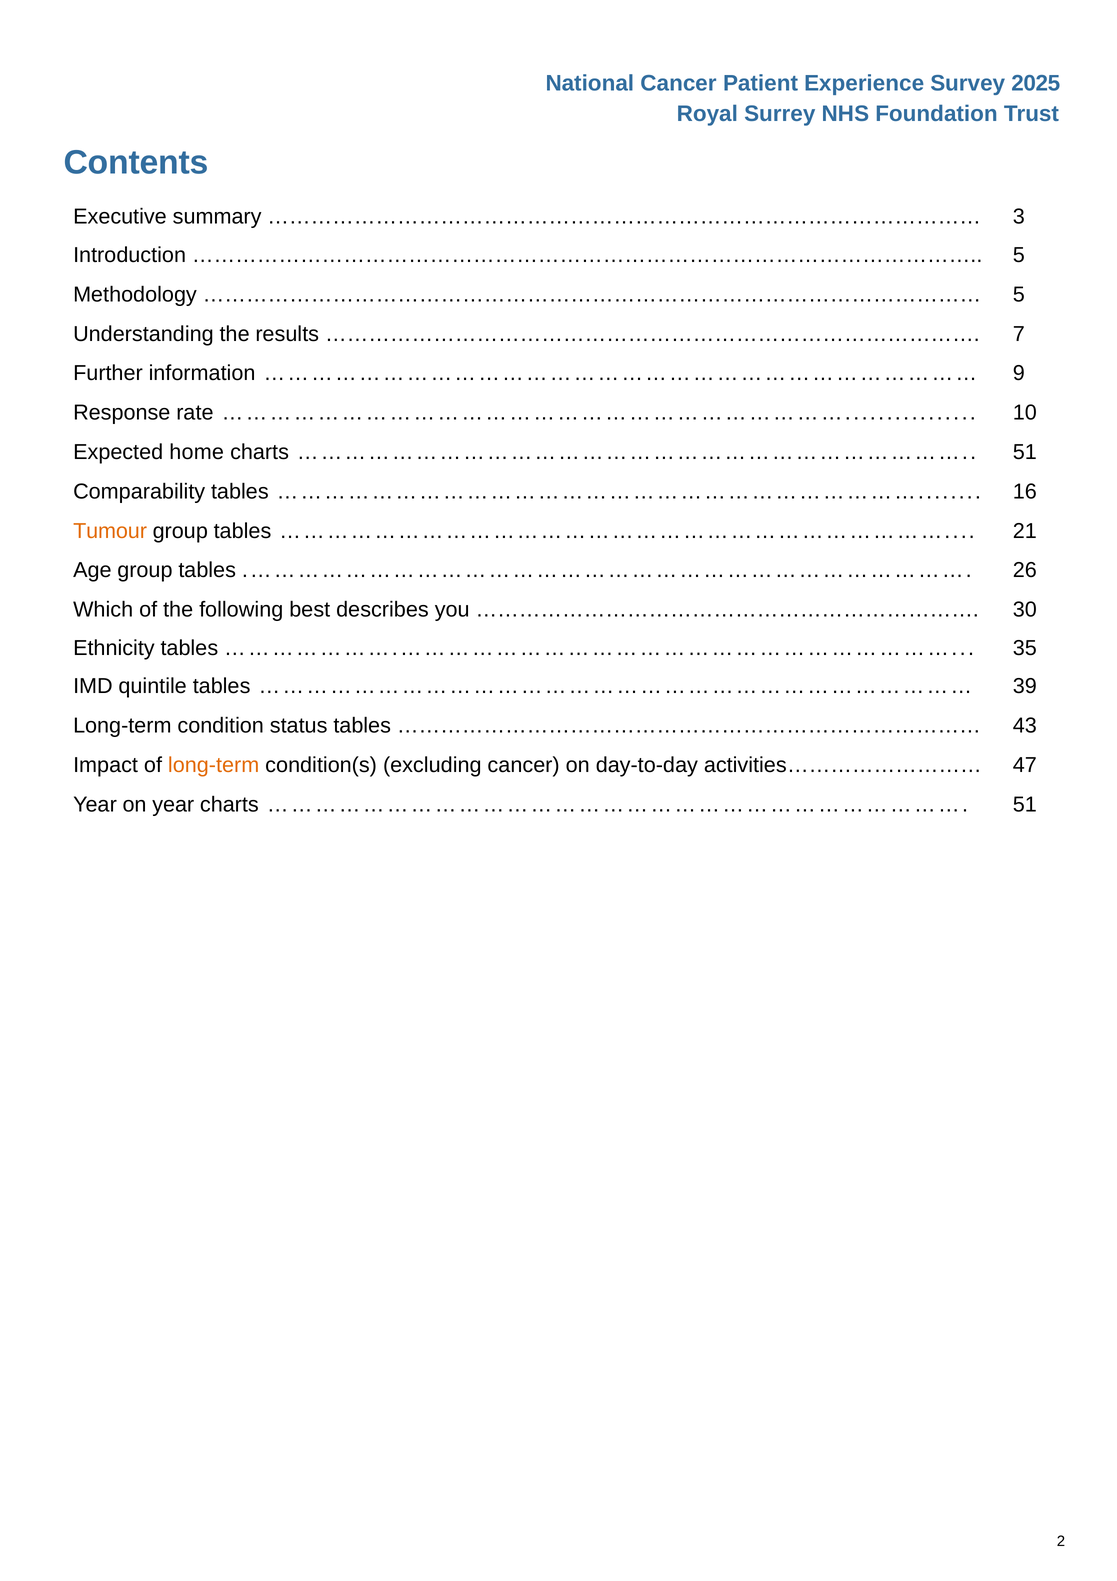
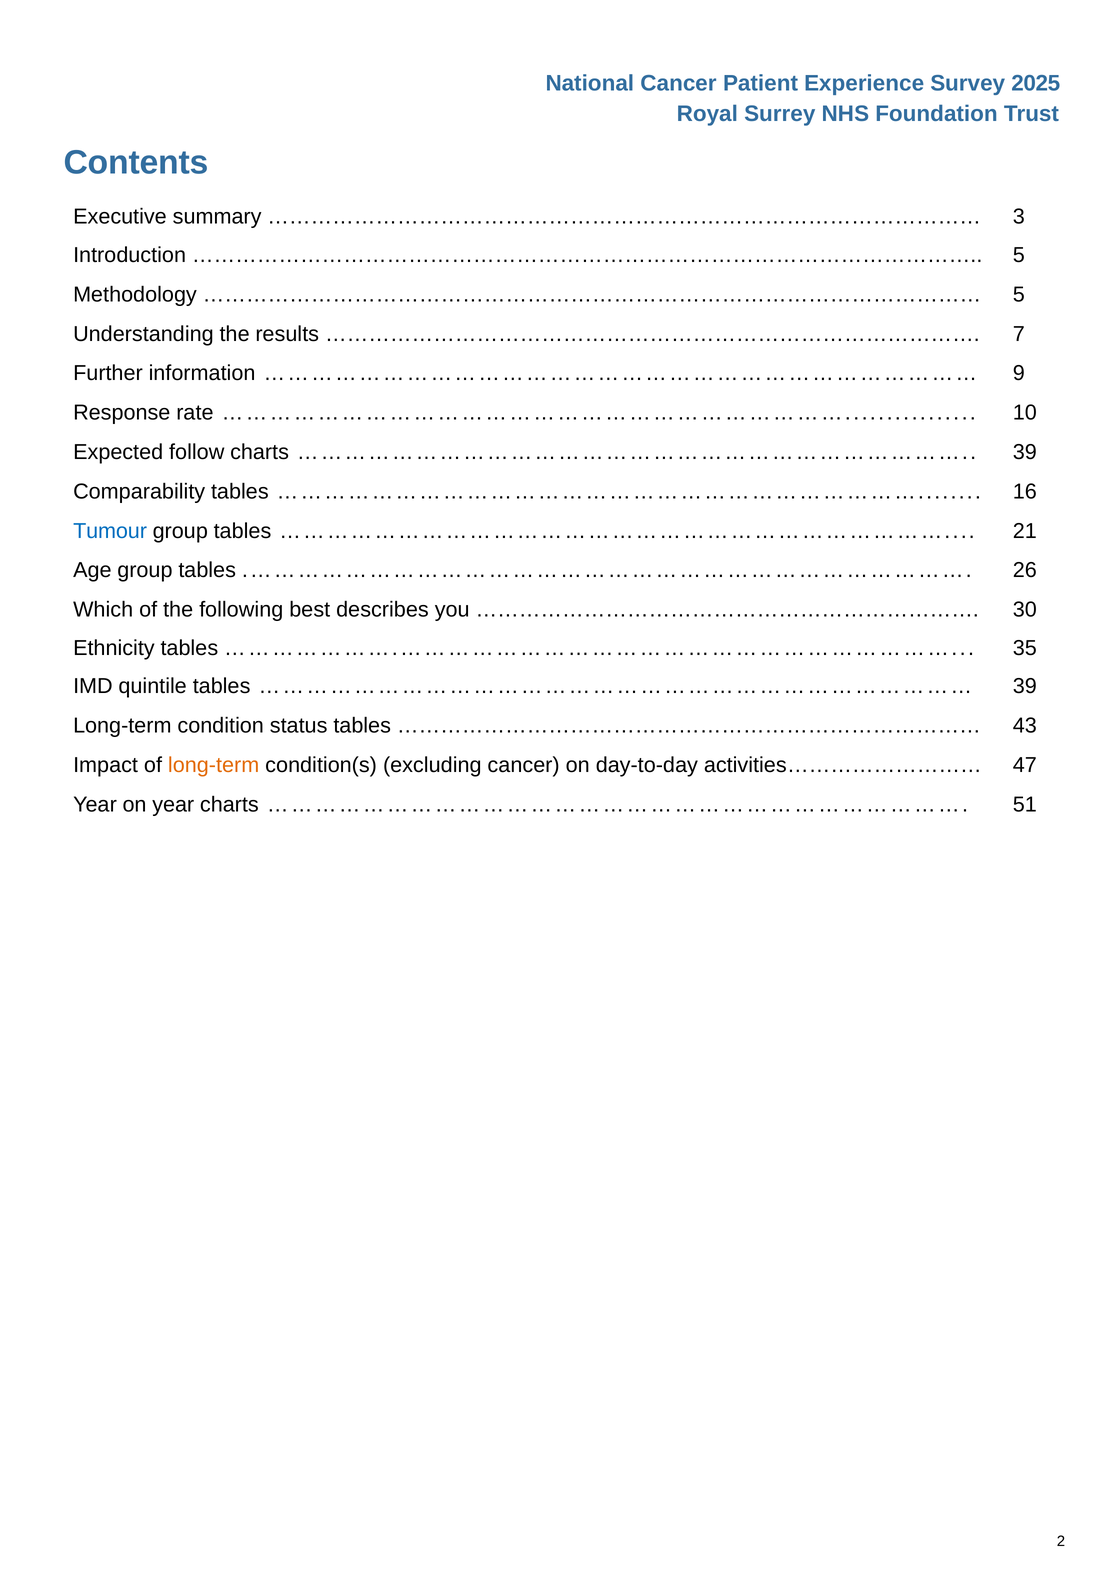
home: home -> follow (197, 452)
51: 51 -> 39 (1025, 452)
Tumour colour: orange -> blue (110, 531)
